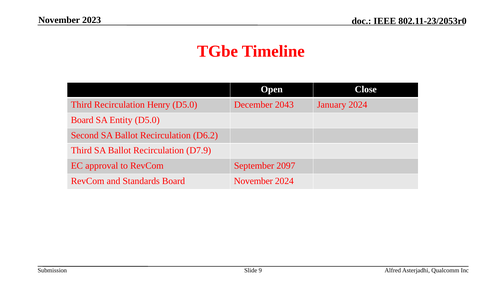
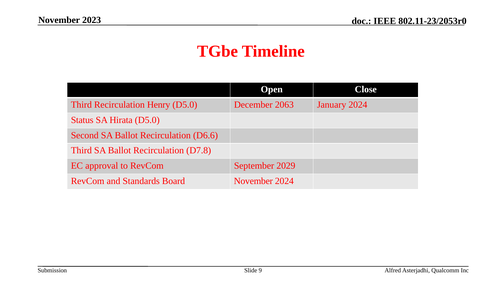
2043: 2043 -> 2063 (284, 105)
Board: Board -> Status (82, 120)
Entity: Entity -> Hirata (121, 120)
D6.2: D6.2 -> D6.6 (206, 135)
D7.9: D7.9 -> D7.8 (199, 151)
2097: 2097 -> 2029 (286, 166)
